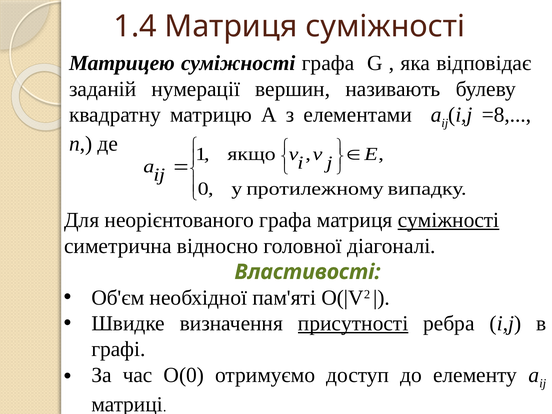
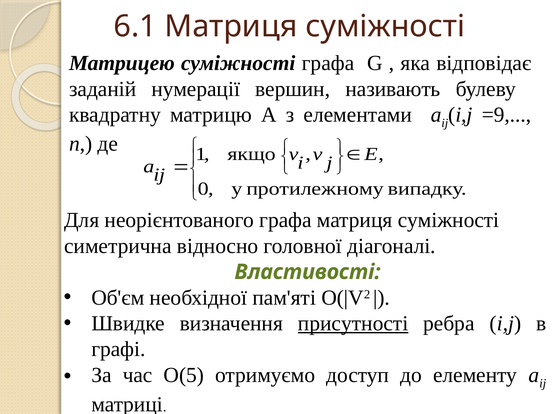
1.4: 1.4 -> 6.1 (135, 26)
=8: =8 -> =9 (507, 115)
суміжності underline: present -> none (448, 220)
О(0: О(0 -> О(5 (184, 375)
